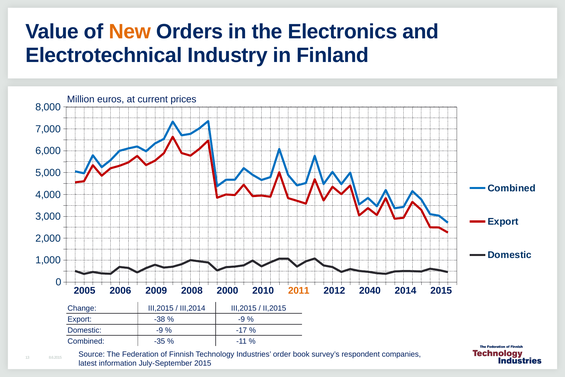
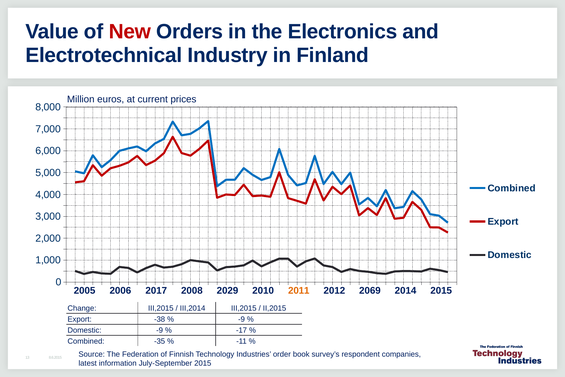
New colour: orange -> red (130, 32)
2009: 2009 -> 2017 (156, 290)
2000: 2000 -> 2029 (227, 290)
2040: 2040 -> 2069 (370, 290)
